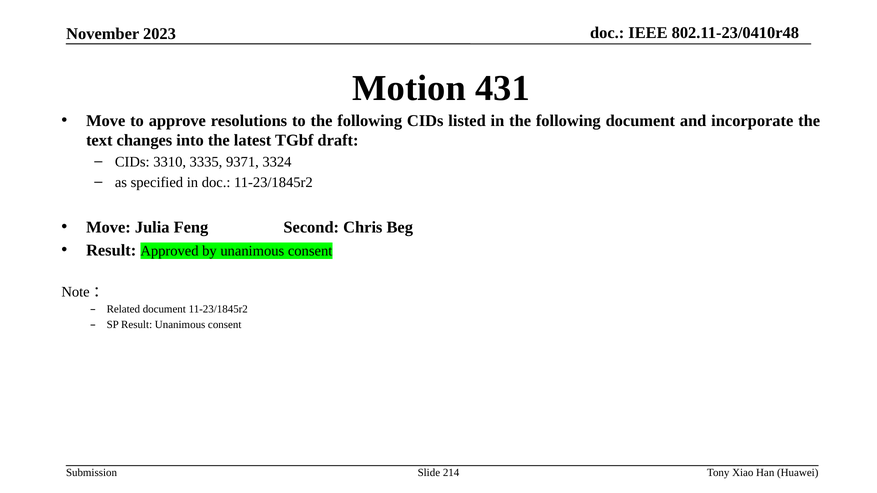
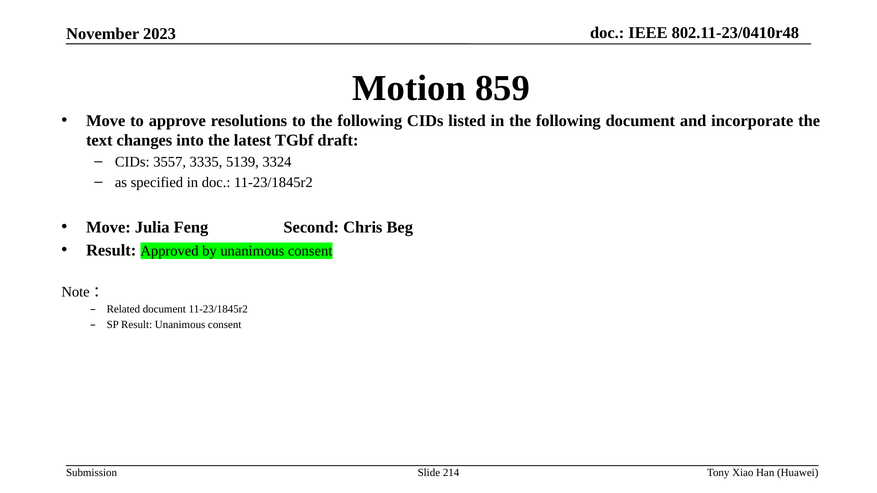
431: 431 -> 859 (502, 88)
3310: 3310 -> 3557 (170, 162)
9371: 9371 -> 5139 (242, 162)
